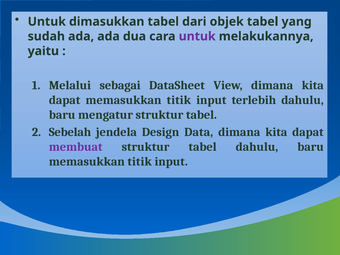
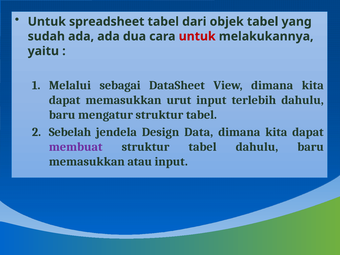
dimasukkan: dimasukkan -> spreadsheet (107, 22)
untuk colour: purple -> red (197, 36)
dapat memasukkan titik: titik -> urut (179, 100)
titik: titik -> atau (140, 161)
